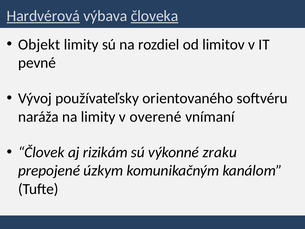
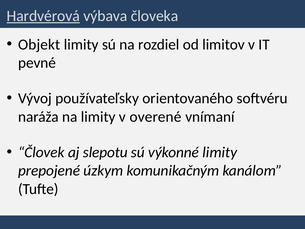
človeka underline: present -> none (155, 16)
rizikám: rizikám -> slepotu (105, 152)
výkonné zraku: zraku -> limity (220, 152)
